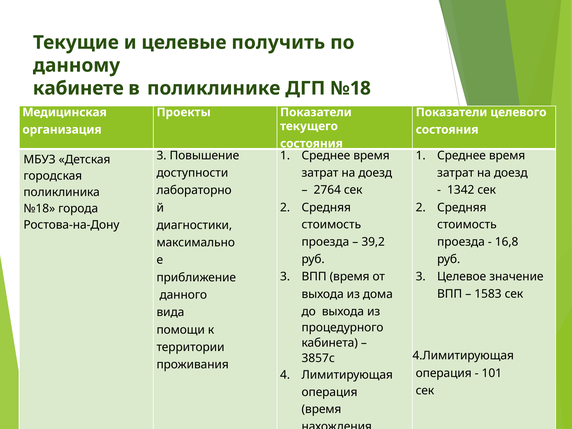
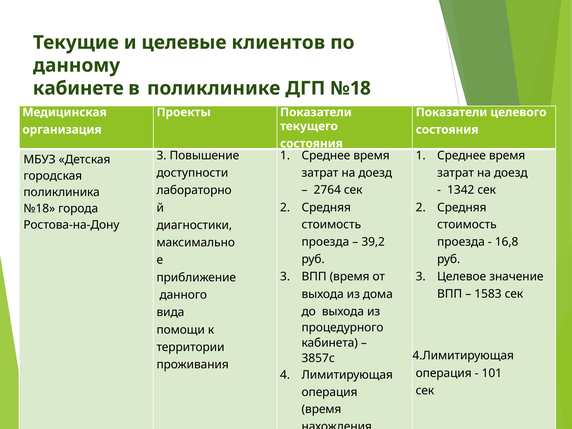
получить: получить -> клиентов (278, 43)
